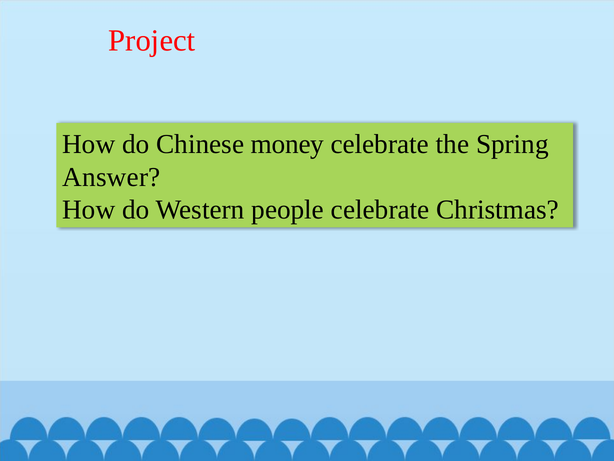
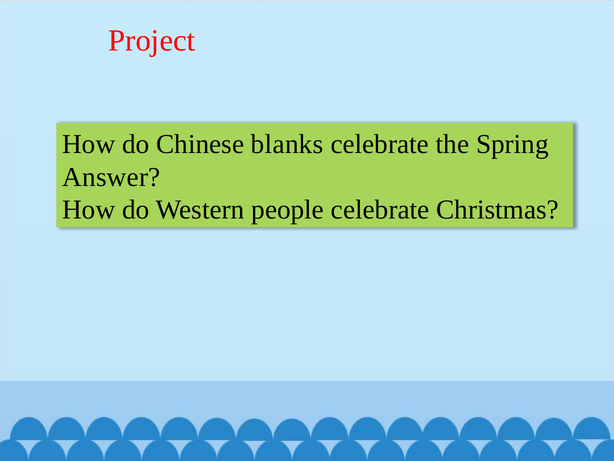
money: money -> blanks (287, 144)
